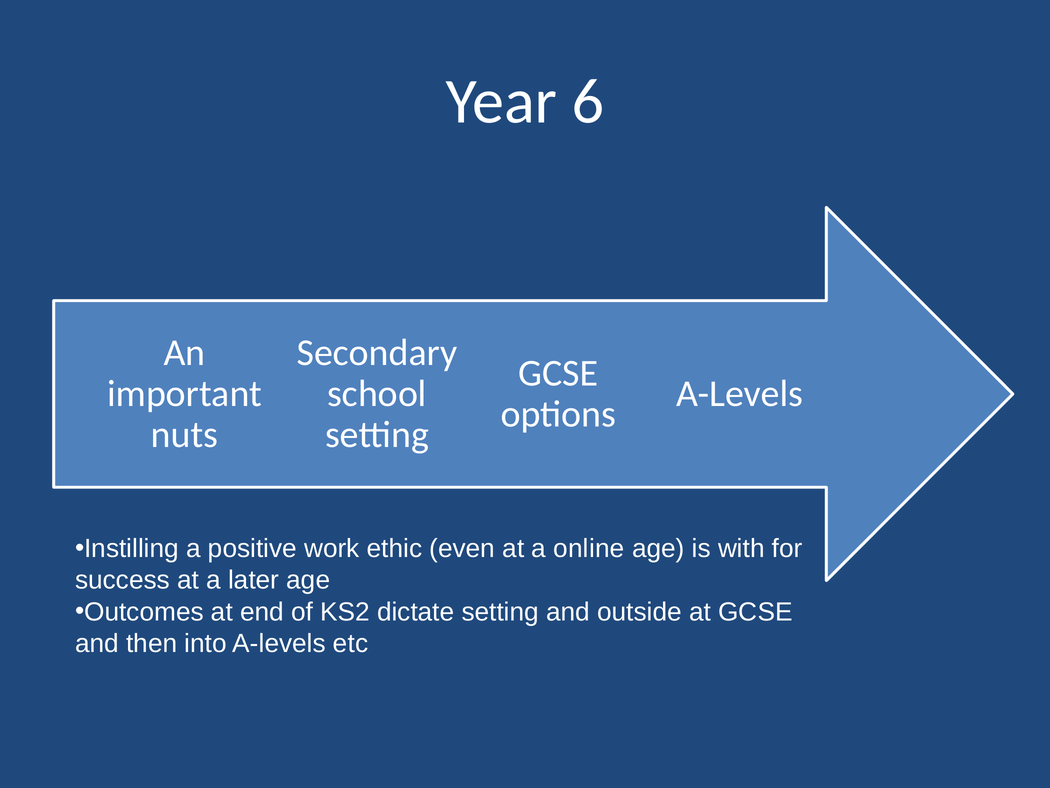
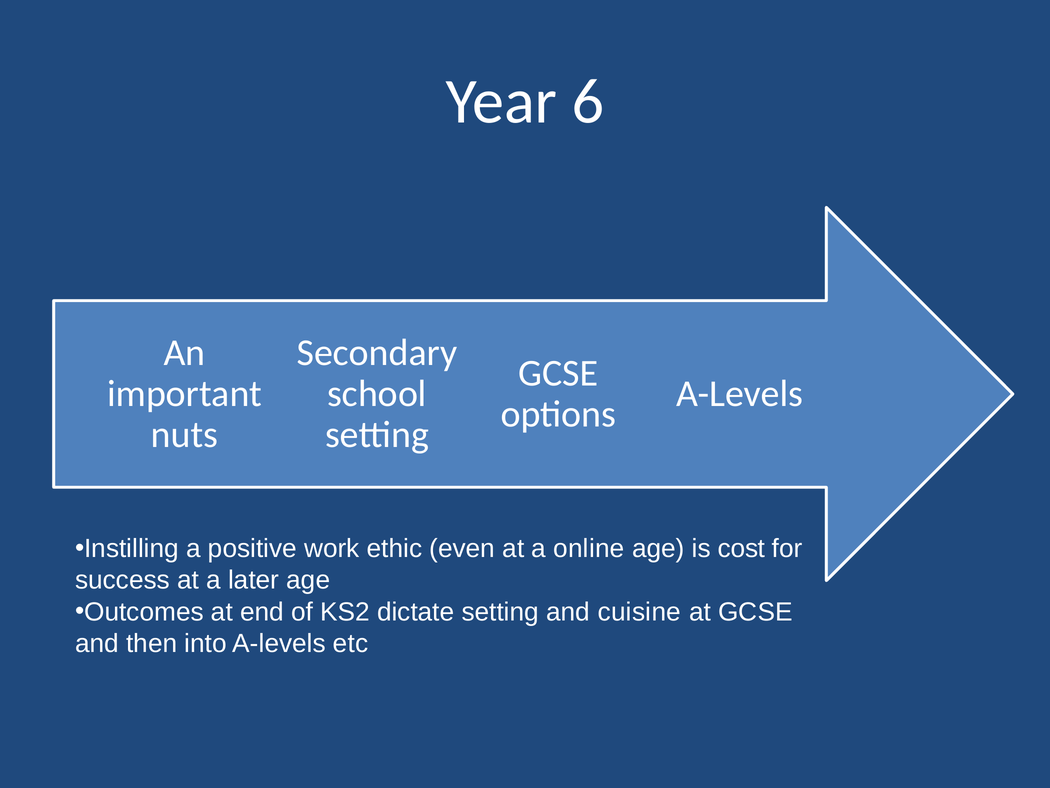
with: with -> cost (741, 548)
outside: outside -> cuisine (639, 611)
